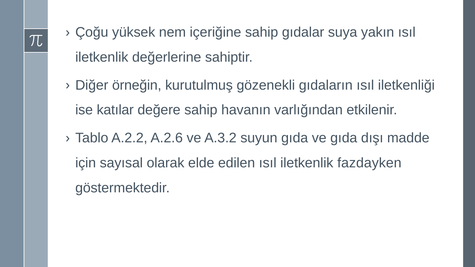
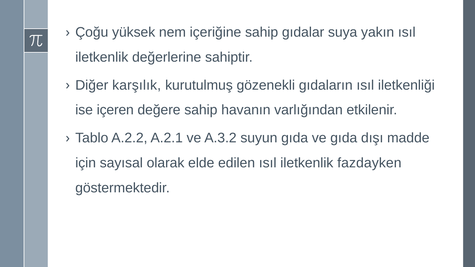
örneğin: örneğin -> karşılık (137, 85)
katılar: katılar -> içeren (115, 110)
A.2.6: A.2.6 -> A.2.1 (167, 138)
